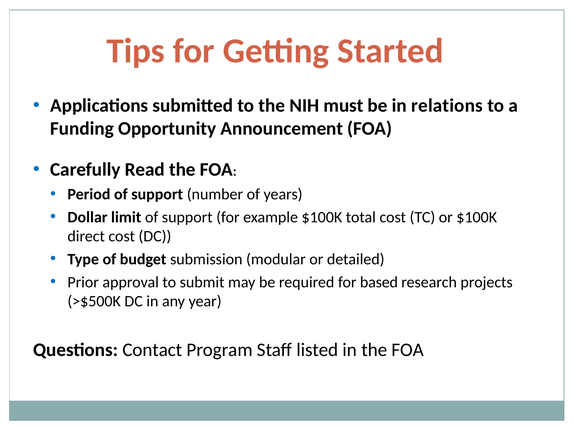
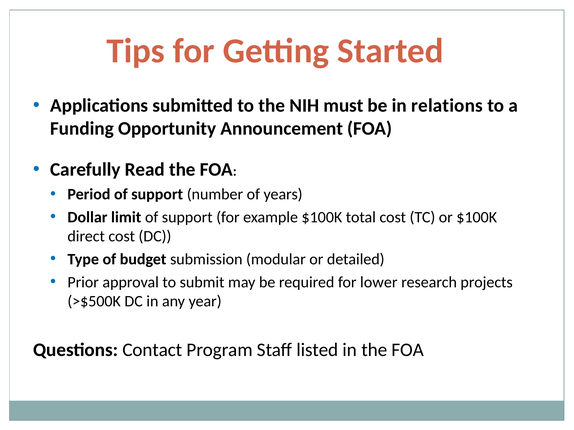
based: based -> lower (379, 283)
